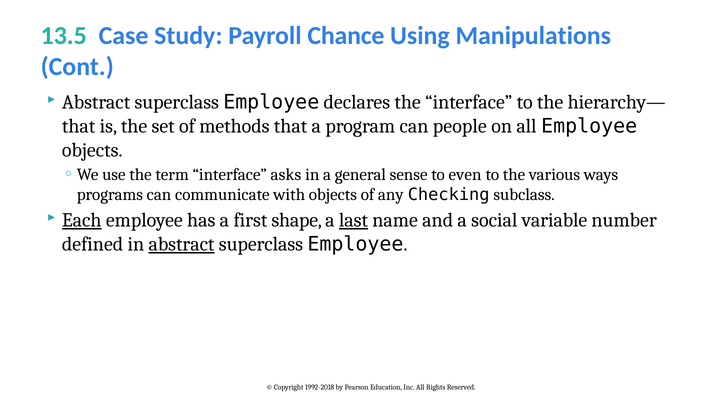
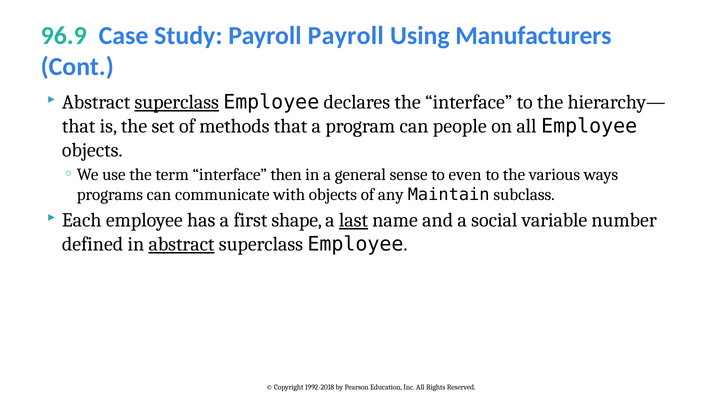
13.5: 13.5 -> 96.9 (64, 36)
Payroll Chance: Chance -> Payroll (346, 36)
Manipulations: Manipulations -> Manufacturers (533, 36)
superclass underline: none -> present (177, 102)
asks: asks -> then (286, 174)
Checking: Checking -> Maintain (449, 195)
Each underline: present -> none (82, 220)
